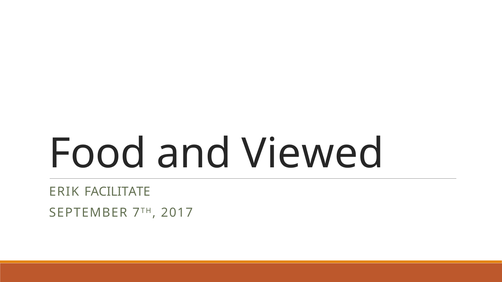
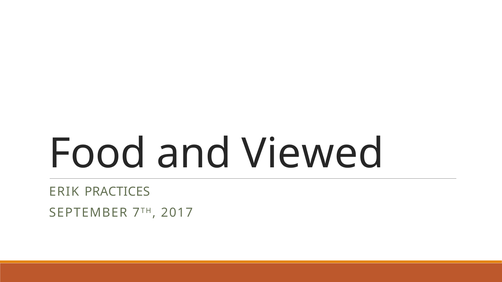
FACILITATE: FACILITATE -> PRACTICES (117, 192)
